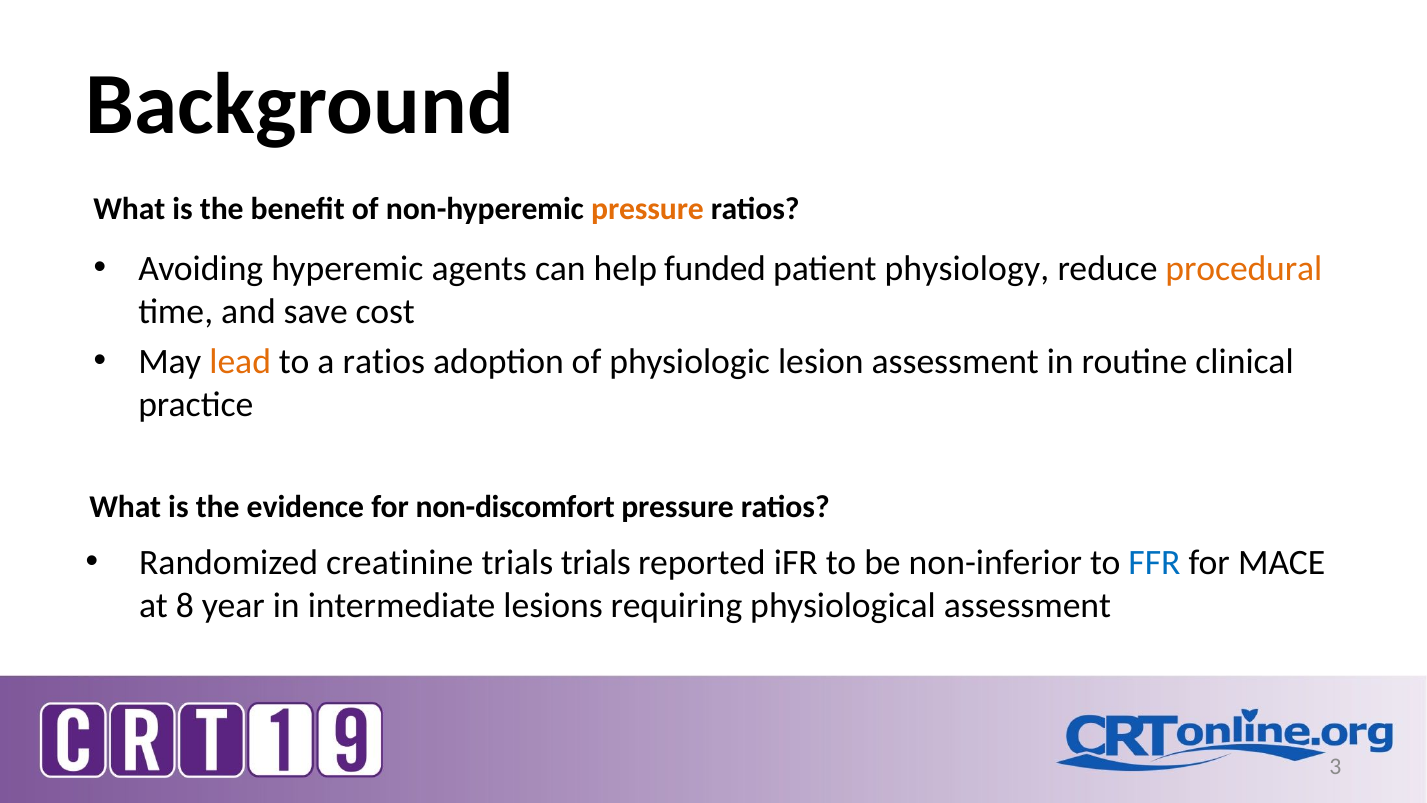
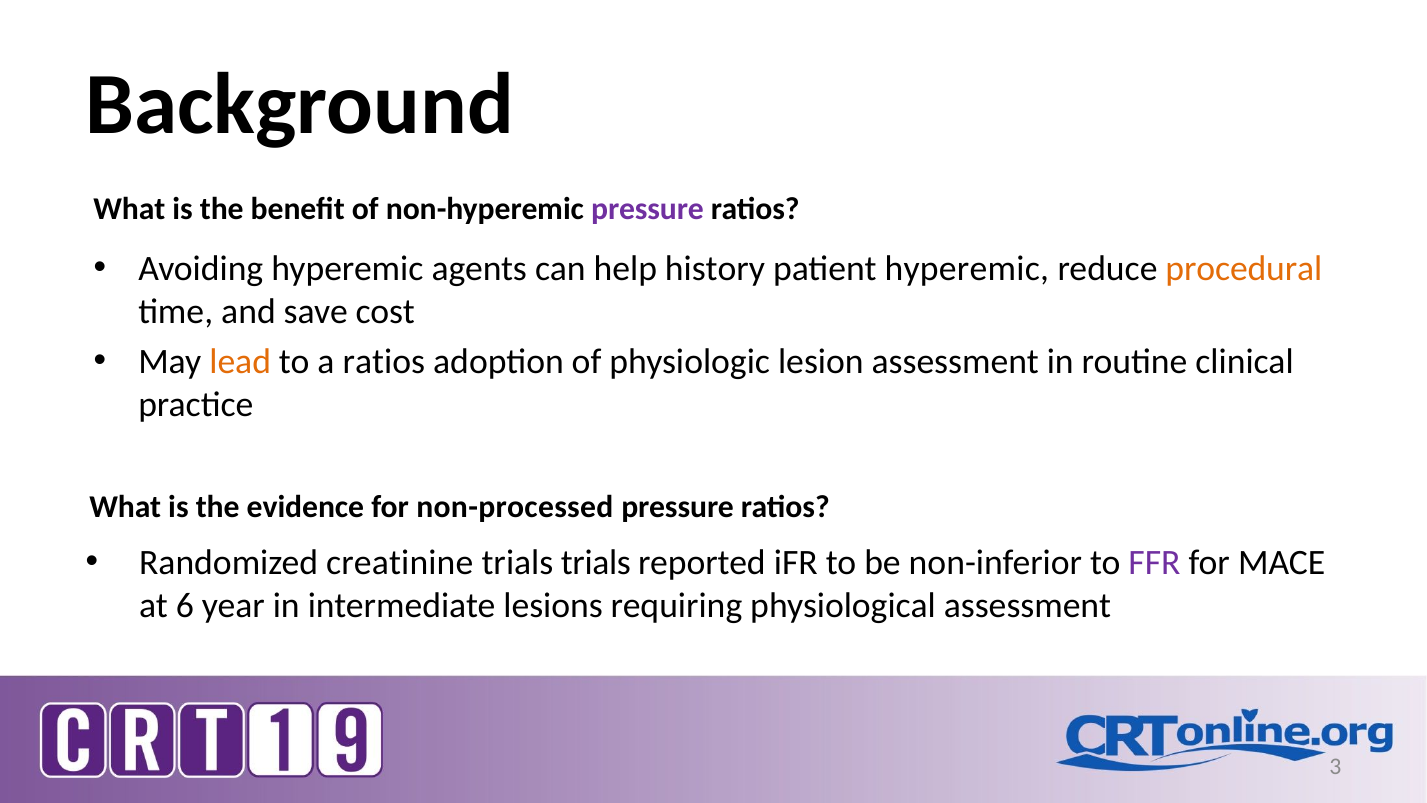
pressure colour: orange -> purple (648, 209)
funded: funded -> history (715, 269)
patient physiology: physiology -> hyperemic (967, 269)
non-discomfort: non-discomfort -> non-processed (515, 507)
FFR colour: blue -> purple (1155, 563)
8: 8 -> 6 (185, 606)
